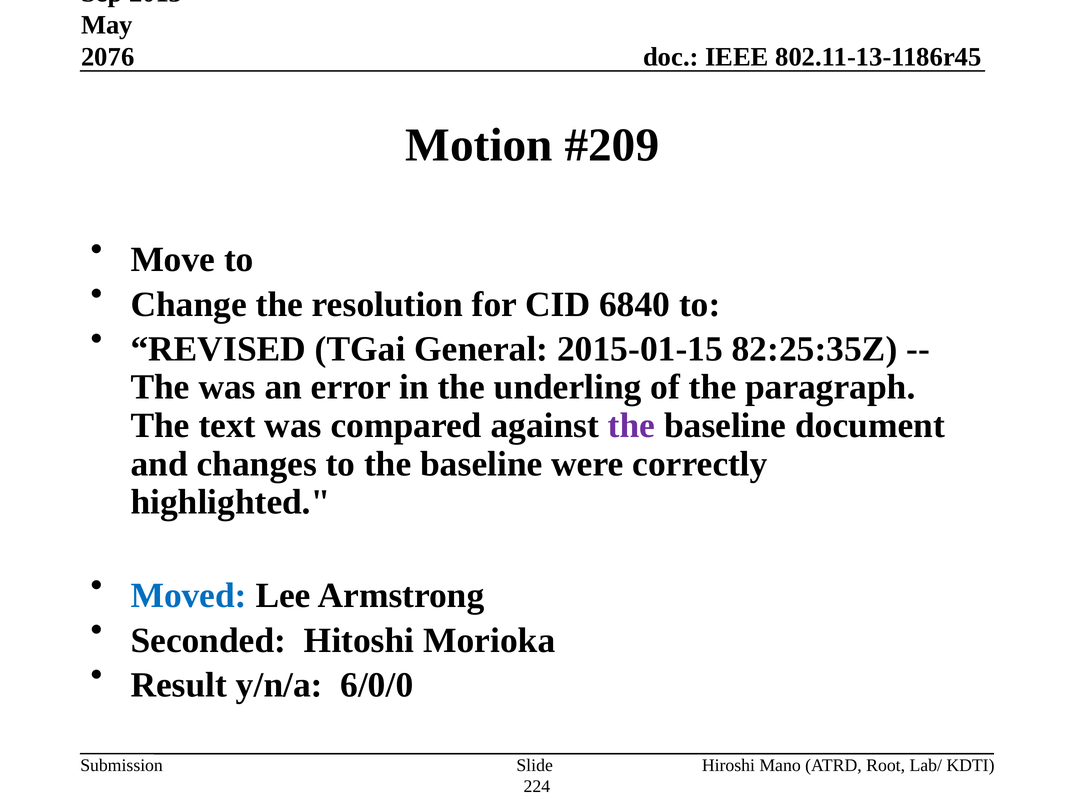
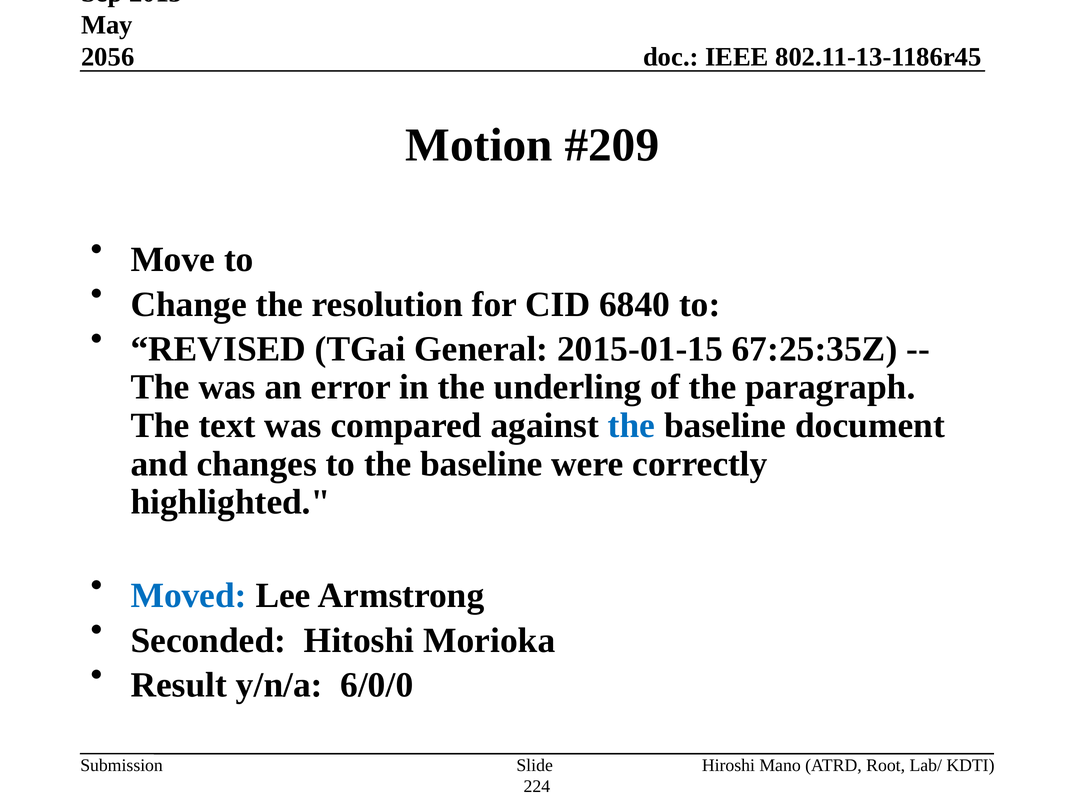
2076: 2076 -> 2056 (108, 57)
82:25:35Z: 82:25:35Z -> 67:25:35Z (815, 349)
the colour: purple -> blue (632, 426)
